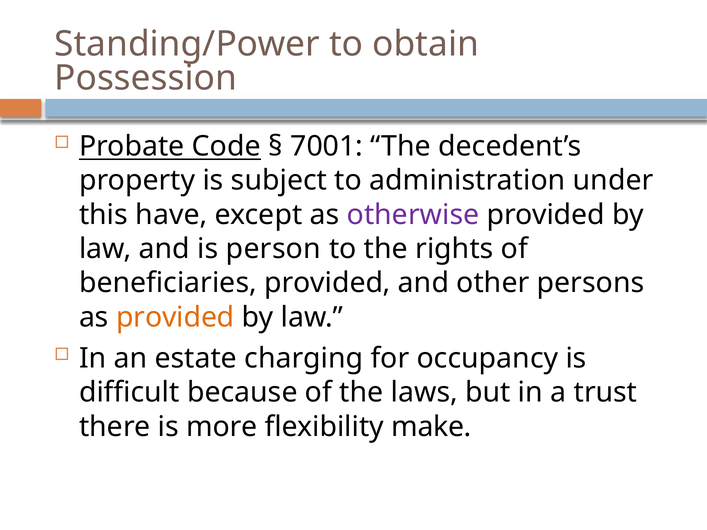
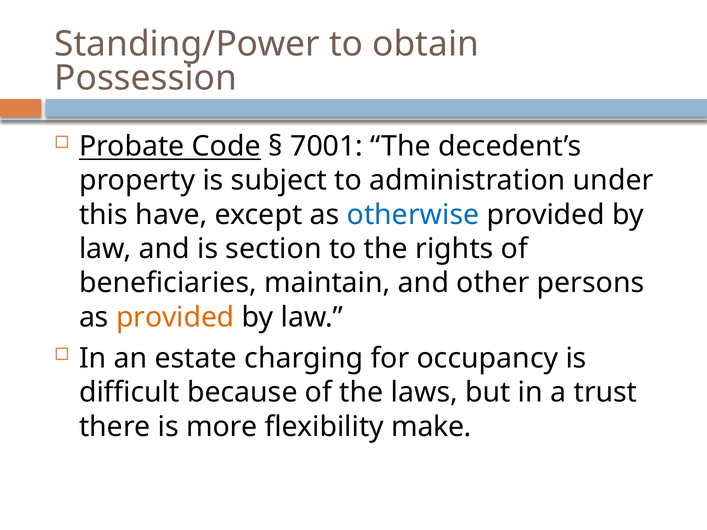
otherwise colour: purple -> blue (413, 215)
person: person -> section (274, 249)
beneficiaries provided: provided -> maintain (327, 283)
